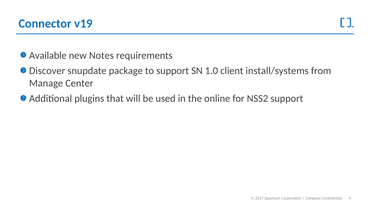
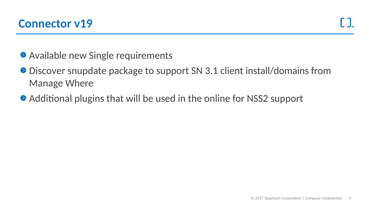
Notes: Notes -> Single (101, 55)
1.0: 1.0 -> 3.1 (211, 71)
install/systems: install/systems -> install/domains (277, 71)
Center: Center -> Where (79, 83)
